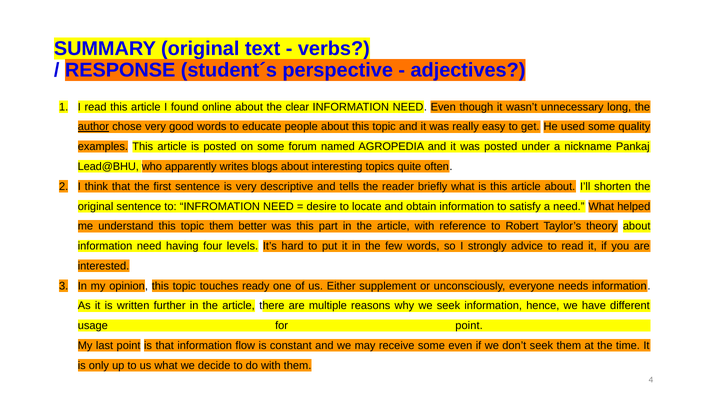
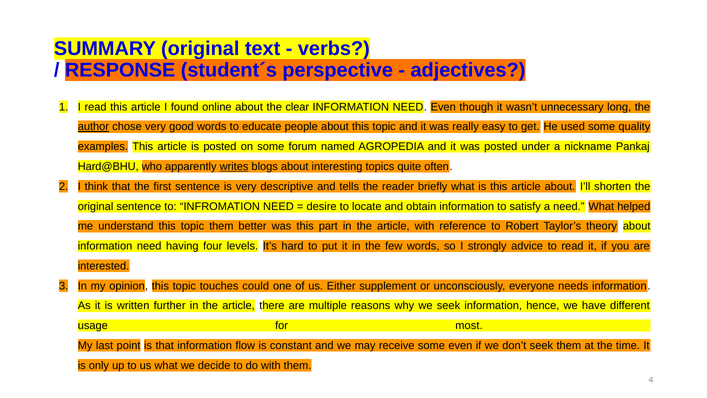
Lead@BHU: Lead@BHU -> Hard@BHU (108, 166)
writes underline: none -> present (234, 166)
ready: ready -> could (256, 286)
for point: point -> most (469, 325)
